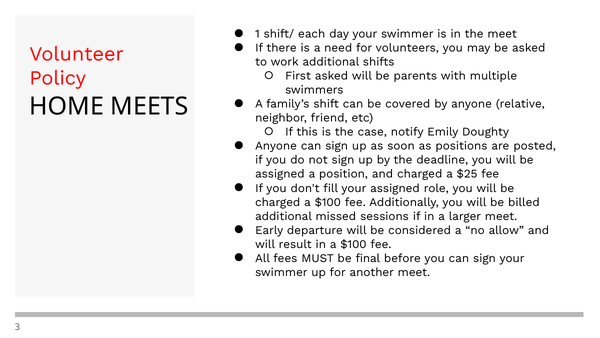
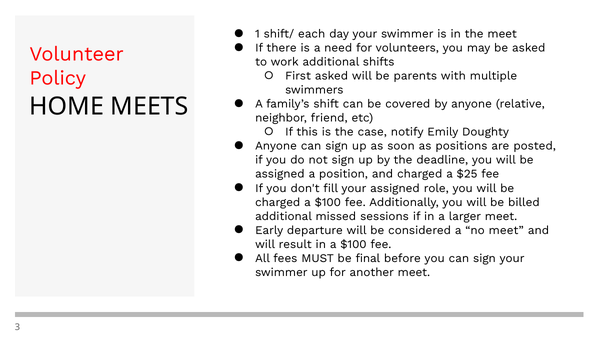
no allow: allow -> meet (506, 230)
